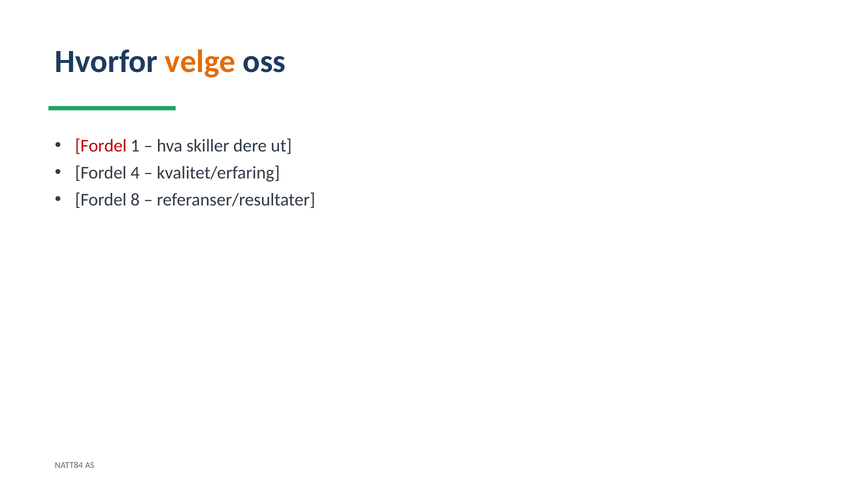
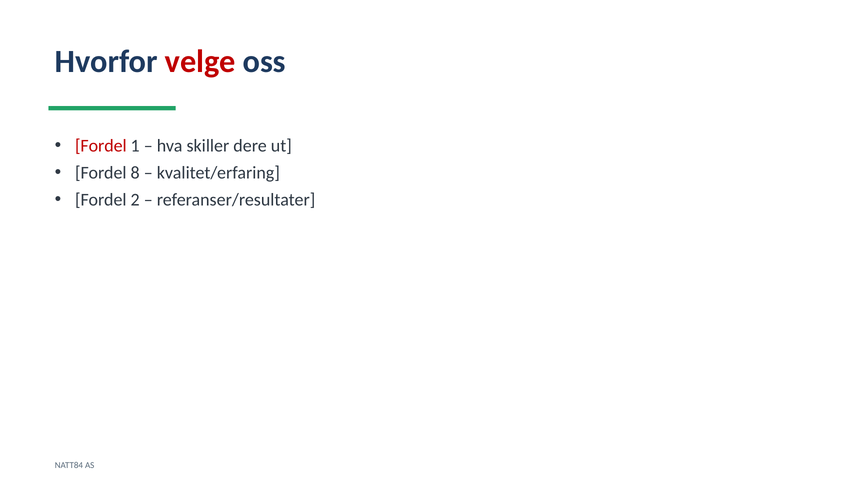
velge colour: orange -> red (200, 62)
4: 4 -> 8 (135, 173)
8: 8 -> 2 (135, 200)
